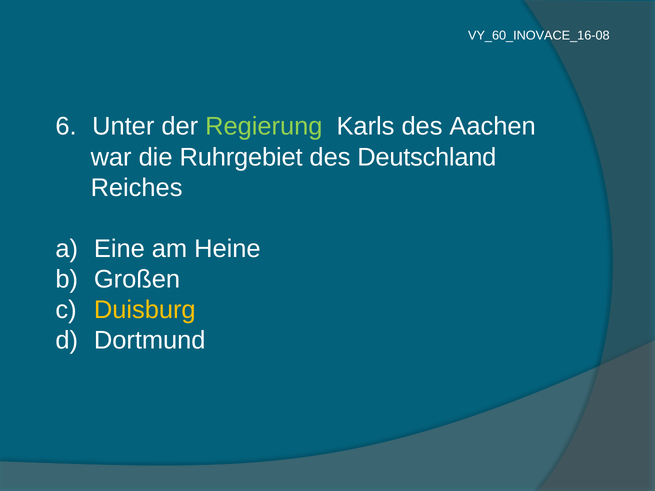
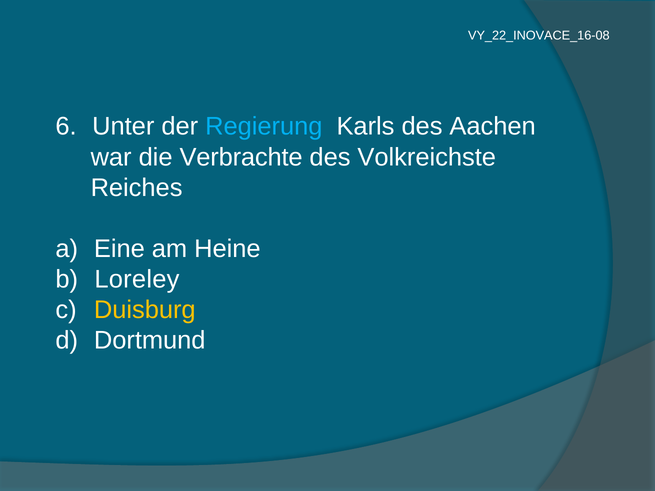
VY_60_INOVACE_16-08: VY_60_INOVACE_16-08 -> VY_22_INOVACE_16-08 (539, 36)
Regierung colour: light green -> light blue (264, 127)
Ruhrgebiet: Ruhrgebiet -> Verbrachte (241, 157)
Deutschland: Deutschland -> Volkreichste (427, 157)
Großen: Großen -> Loreley (137, 280)
